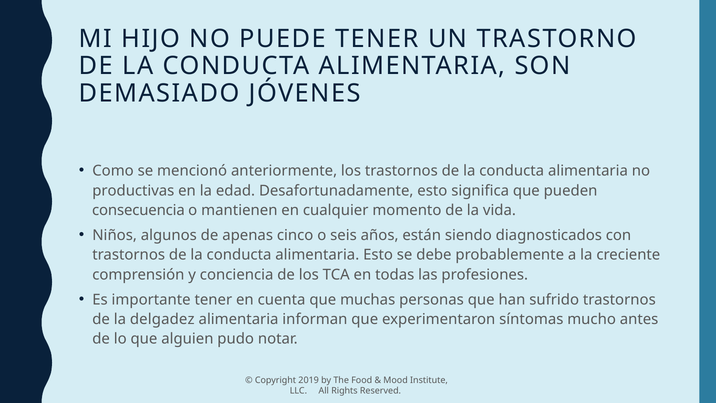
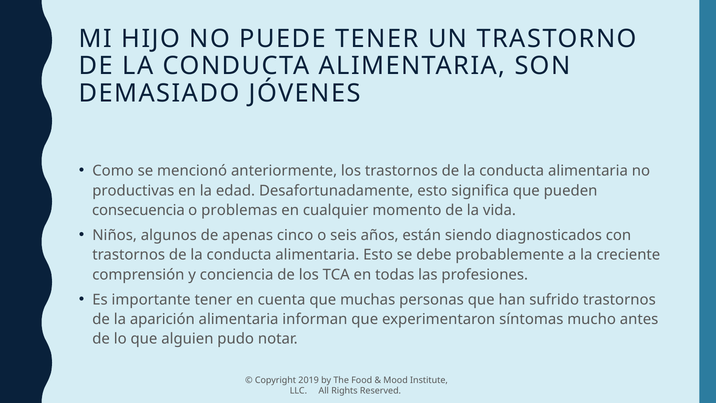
mantienen: mantienen -> problemas (239, 210)
delgadez: delgadez -> aparición (162, 319)
